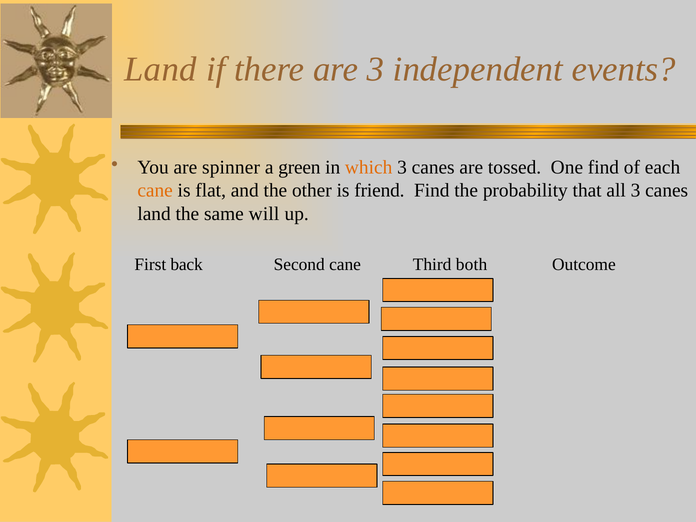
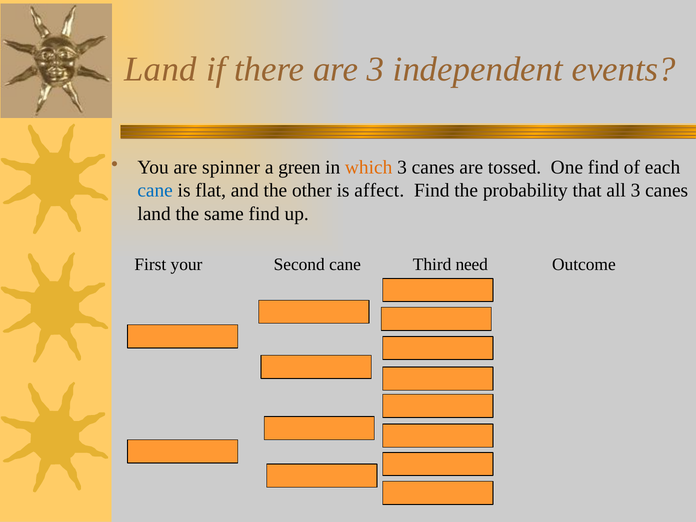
cane colour: orange -> blue (155, 190)
friend: friend -> affect (379, 190)
same will: will -> find (264, 214)
back: back -> your (186, 264)
both: both -> need (472, 264)
